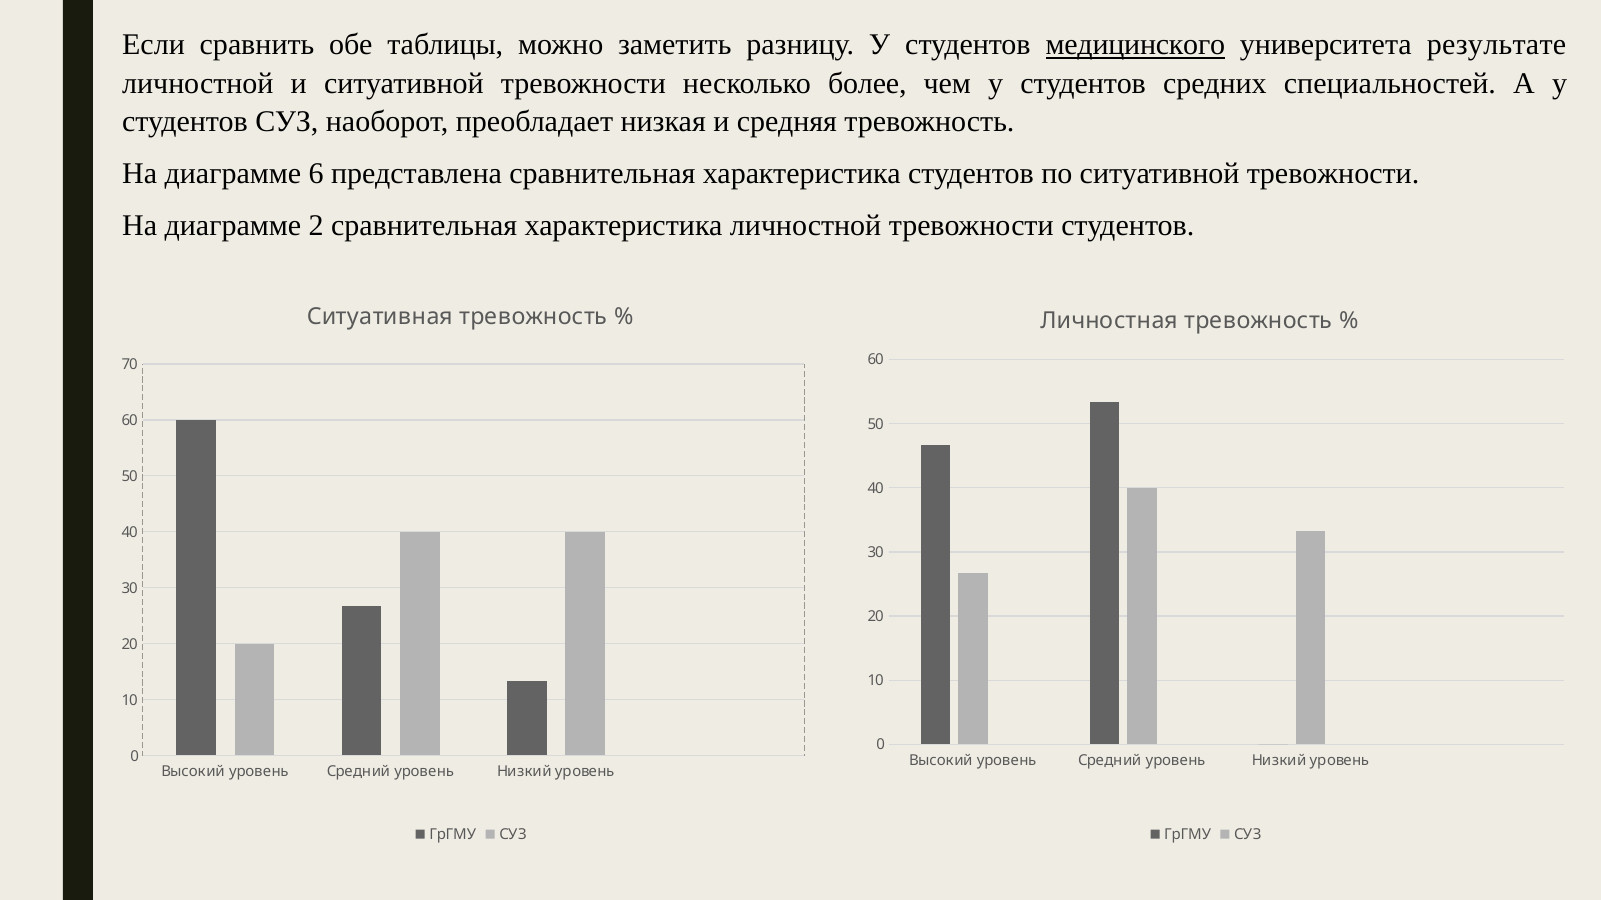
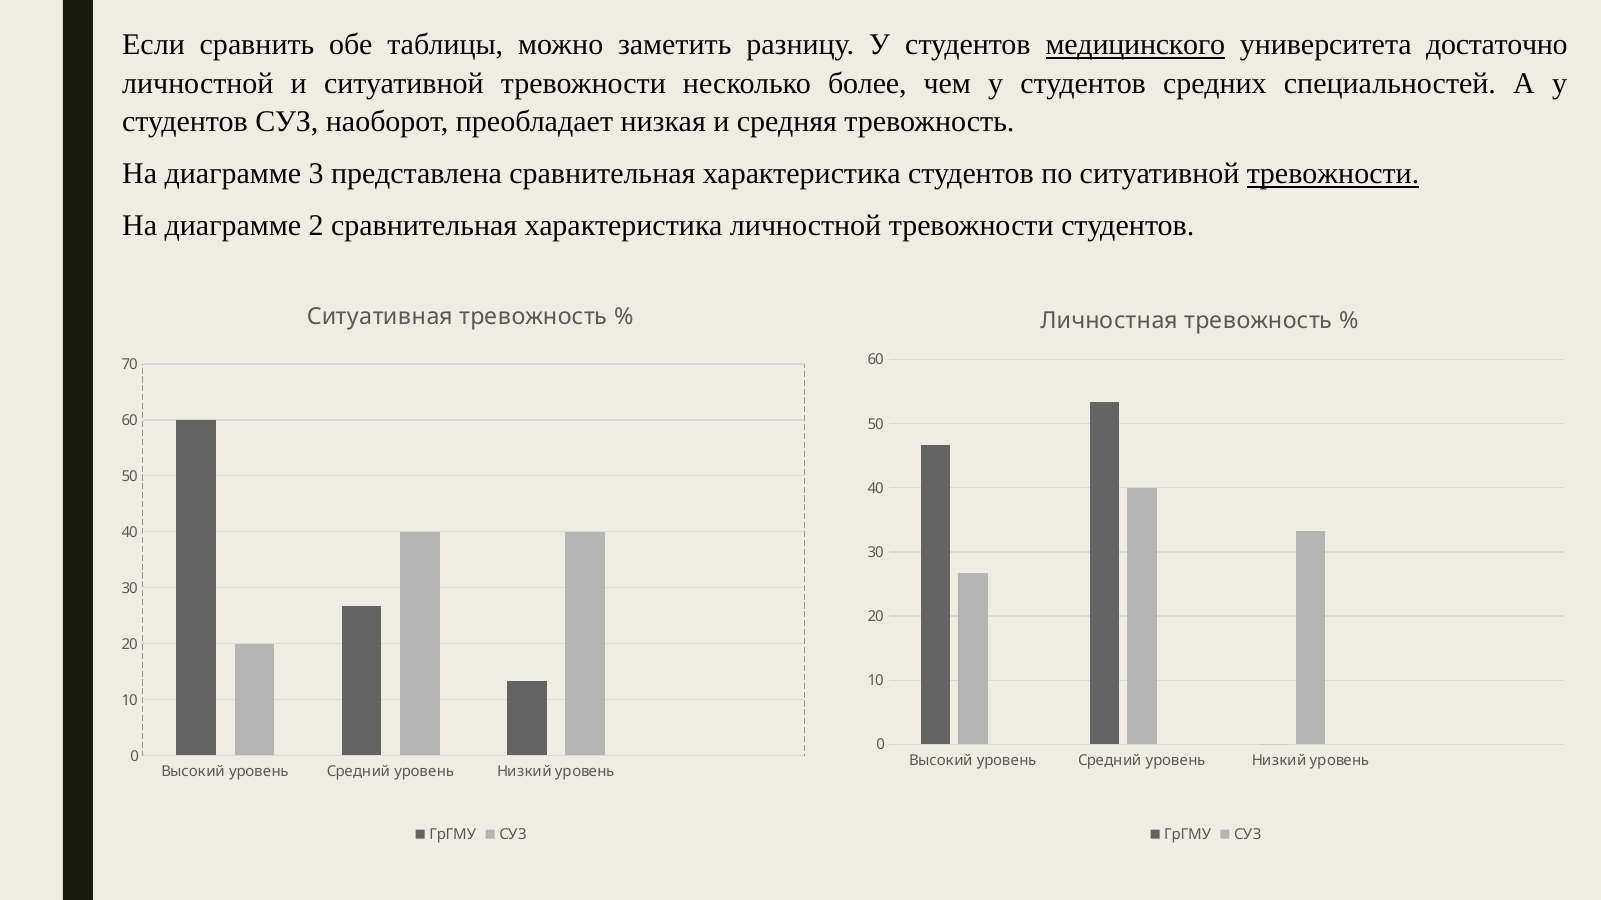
результате: результате -> достаточно (1497, 45)
6: 6 -> 3 (316, 174)
тревожности underline: none -> present (1333, 174)
